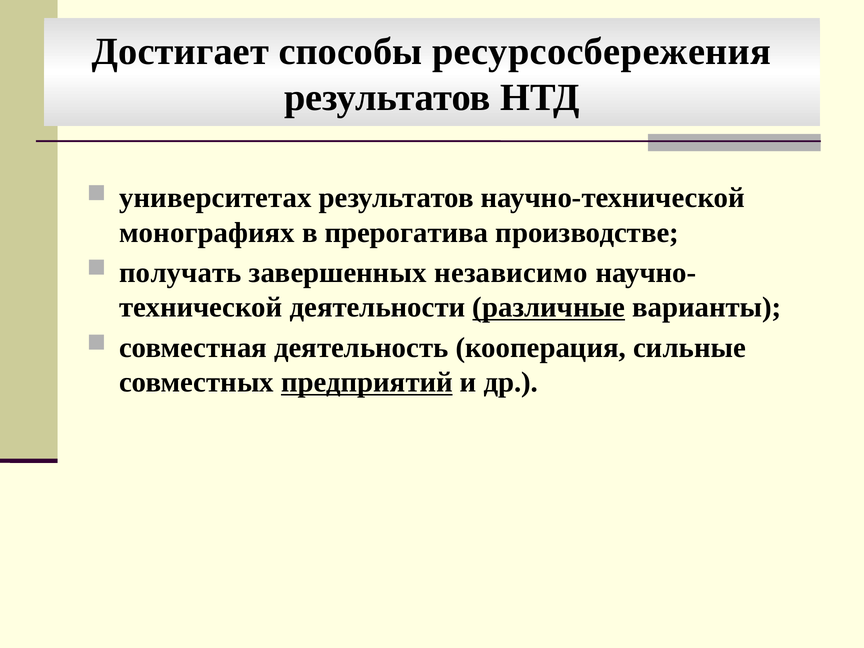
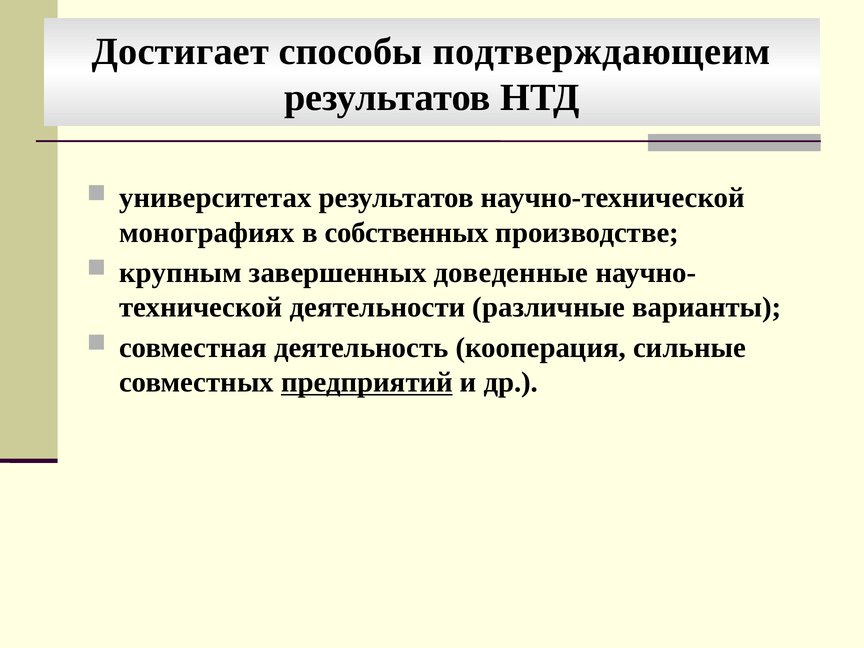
ресурсосбережения: ресурсосбережения -> подтверждающеим (602, 51)
прерогатива: прерогатива -> собственных (407, 233)
получать: получать -> крупным (181, 273)
независимо: независимо -> доведенные (511, 273)
различные underline: present -> none (549, 307)
